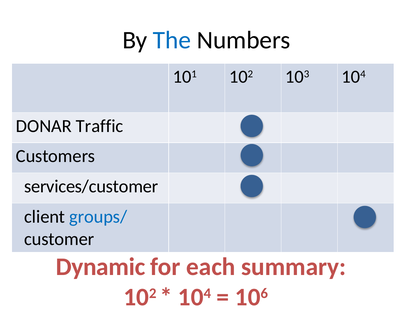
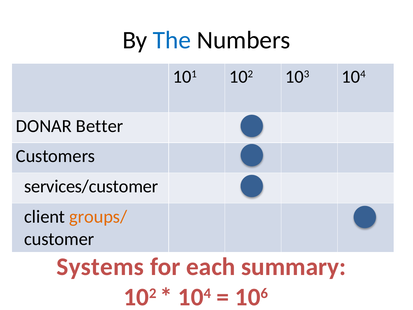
Traffic: Traffic -> Better (100, 126)
groups/ colour: blue -> orange (98, 216)
Dynamic: Dynamic -> Systems (100, 267)
